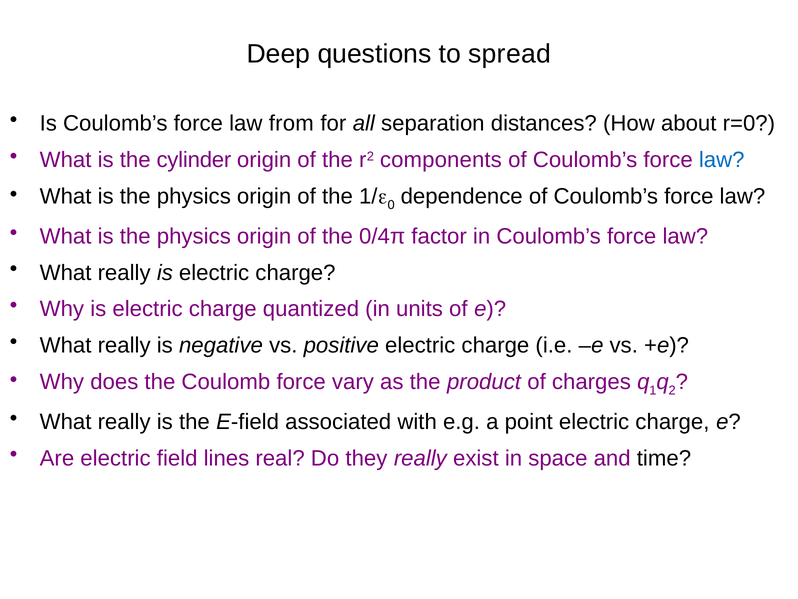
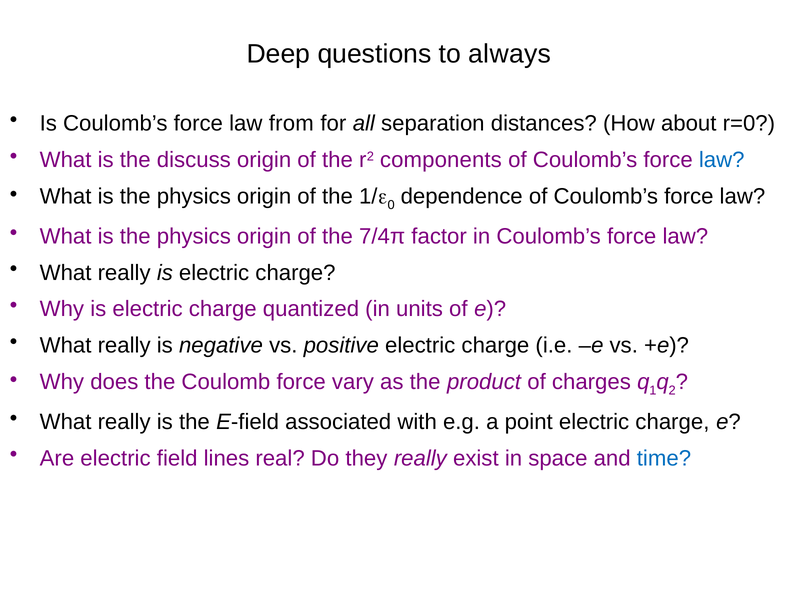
spread: spread -> always (510, 54)
cylinder: cylinder -> discuss (194, 160)
0/4π: 0/4π -> 7/4π (382, 236)
time colour: black -> blue (664, 458)
